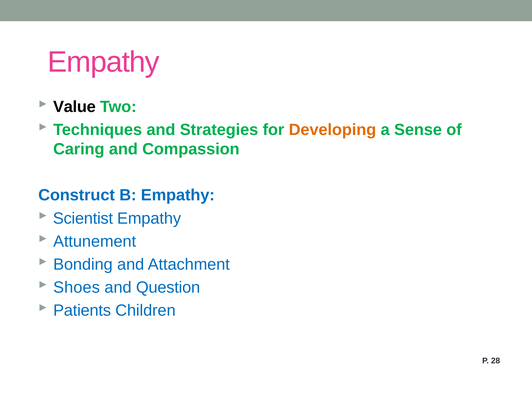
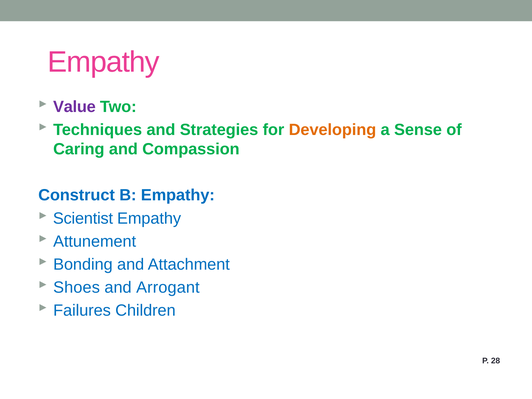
Value colour: black -> purple (74, 107)
Question: Question -> Arrogant (168, 287)
Patients: Patients -> Failures (82, 310)
